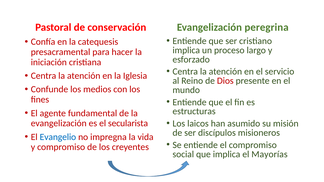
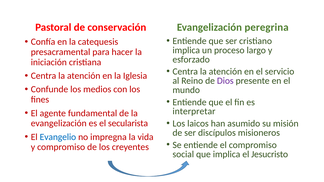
Dios colour: red -> purple (225, 81)
estructuras: estructuras -> interpretar (194, 112)
Mayorías: Mayorías -> Jesucristo (270, 154)
